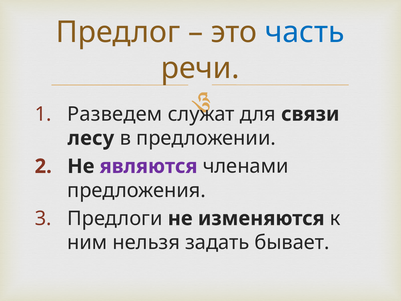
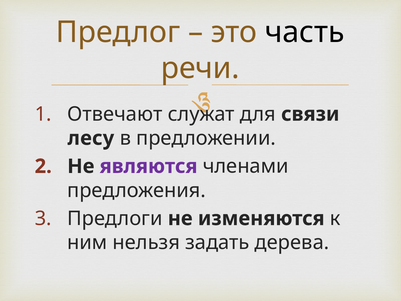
часть colour: blue -> black (305, 32)
Разведем: Разведем -> Отвечают (115, 114)
бывает: бывает -> дерева (292, 242)
